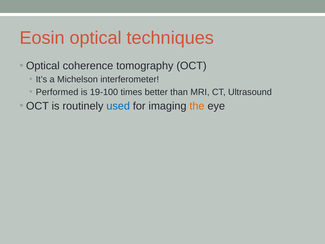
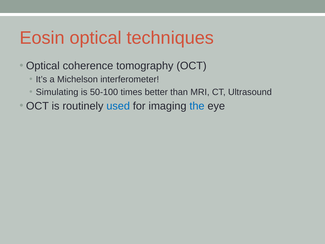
Performed: Performed -> Simulating (57, 92)
19-100: 19-100 -> 50-100 (104, 92)
the colour: orange -> blue (197, 106)
